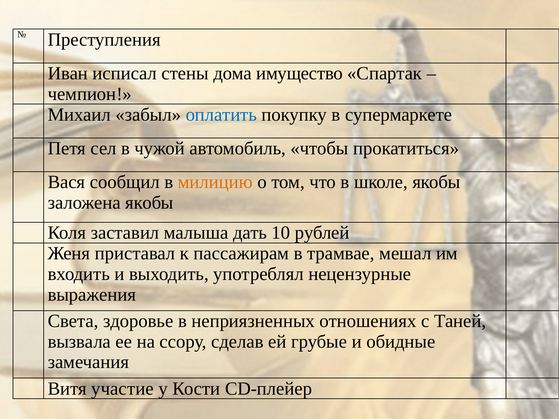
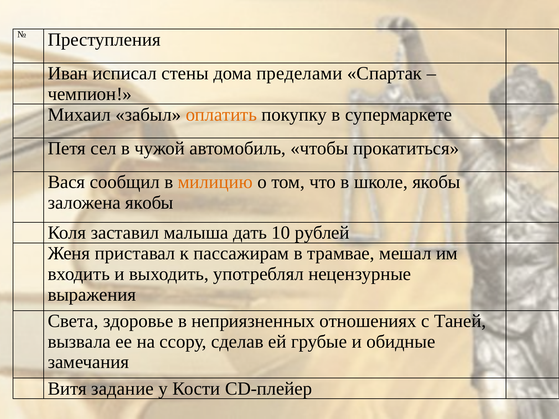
имущество: имущество -> пределами (299, 73)
оплатить colour: blue -> orange (221, 115)
участие: участие -> задание (123, 389)
